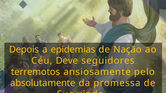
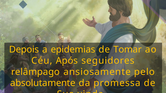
Nação: Nação -> Tomar (128, 50)
Deve: Deve -> Após (67, 61)
terremotos: terremotos -> relâmpago (35, 72)
